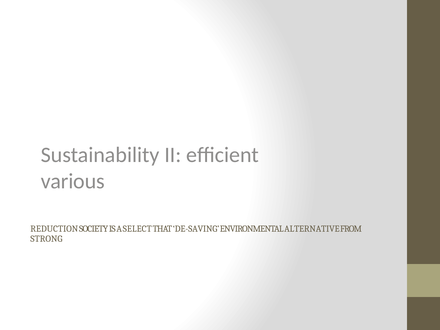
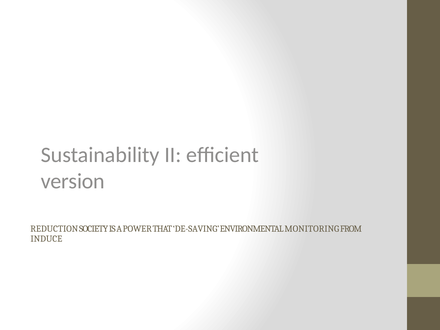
various: various -> version (73, 181)
SELECT: SELECT -> POWER (137, 229)
ALTERNATIVE: ALTERNATIVE -> MONITORING (312, 229)
STRONG: STRONG -> INDUCE (46, 239)
